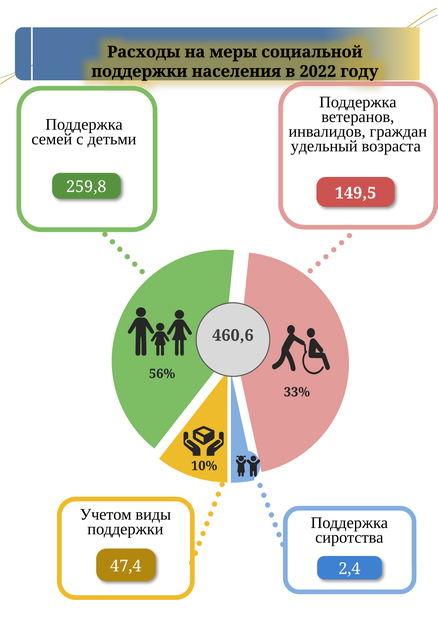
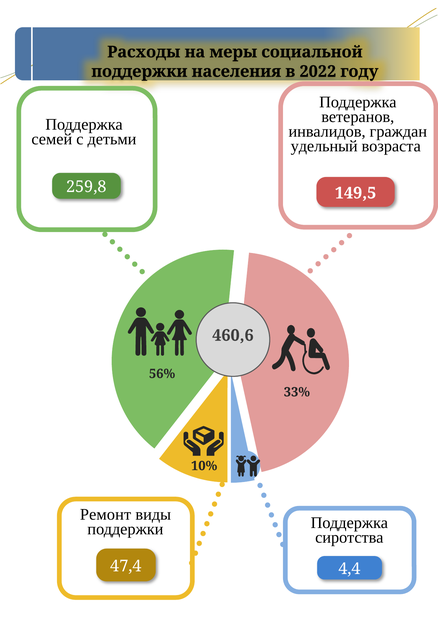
Учетом: Учетом -> Ремонт (106, 514)
2,4: 2,4 -> 4,4 (350, 569)
